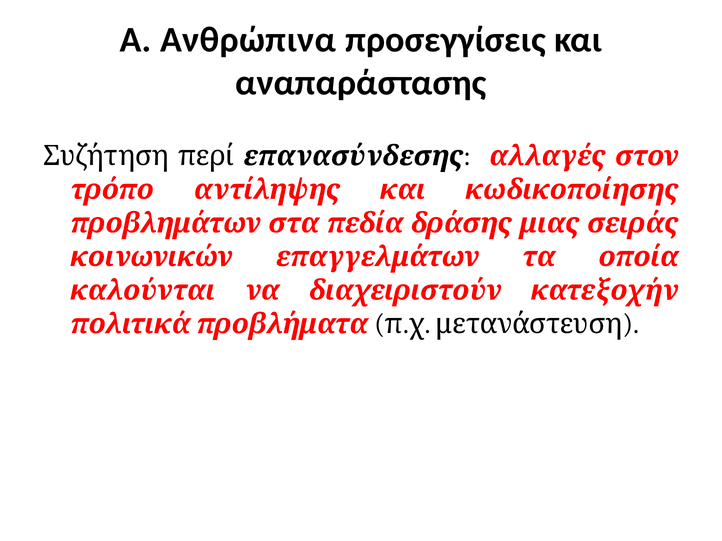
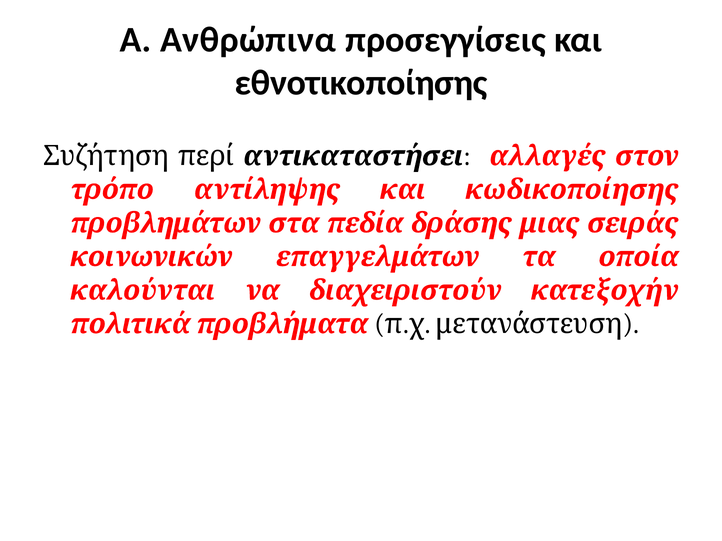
αναπαράστασης: αναπαράστασης -> εθνοτικοποίησης (361, 83)
επανασύνδεσης: επανασύνδεσης -> αντικαταστήσει (353, 156)
